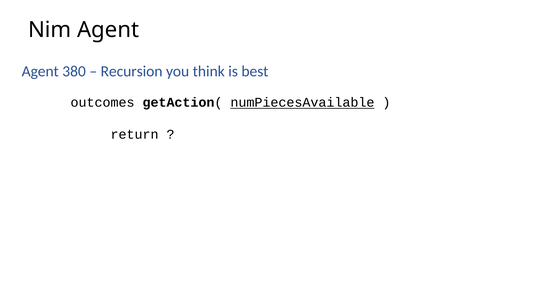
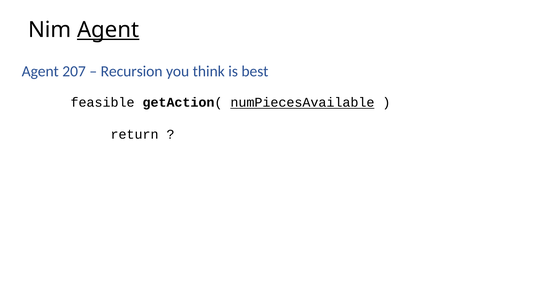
Agent underline: none -> present (108, 30)
380: 380 -> 207 (74, 71)
outcomes: outcomes -> feasible (103, 103)
